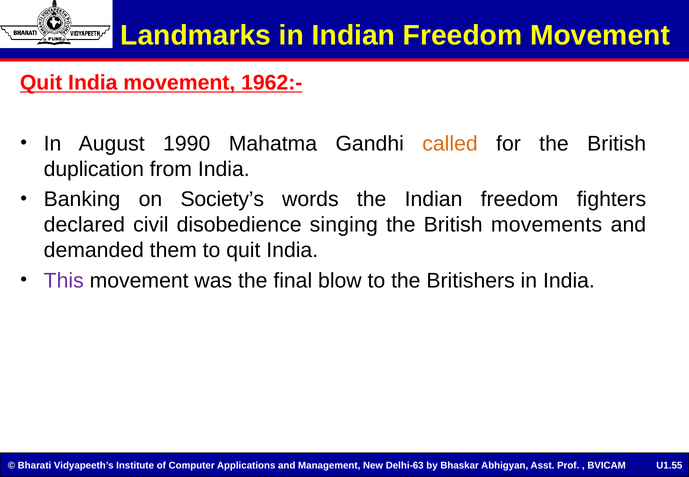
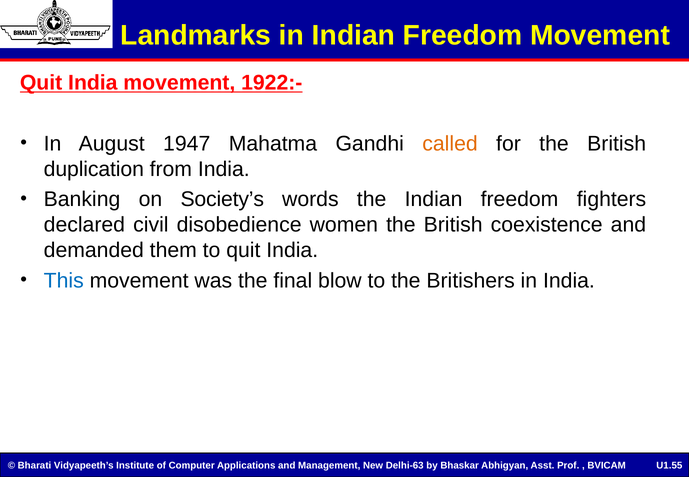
1962:-: 1962:- -> 1922:- (272, 83)
1990: 1990 -> 1947 (187, 144)
singing: singing -> women (344, 225)
movements: movements -> coexistence (547, 225)
This colour: purple -> blue (64, 281)
